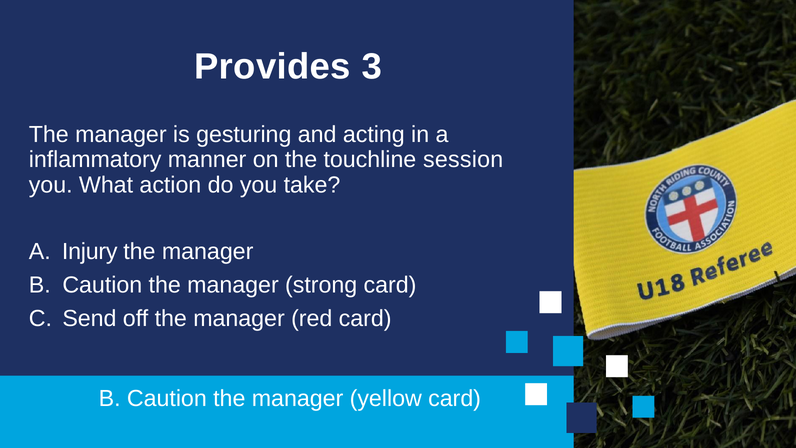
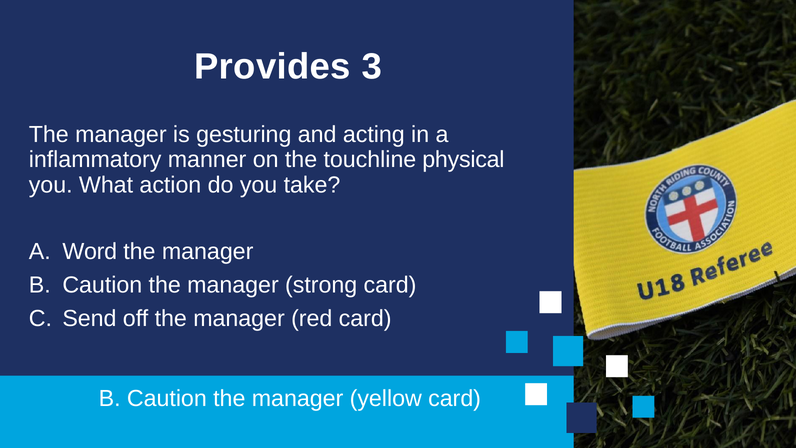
session: session -> physical (463, 160)
Injury: Injury -> Word (90, 251)
